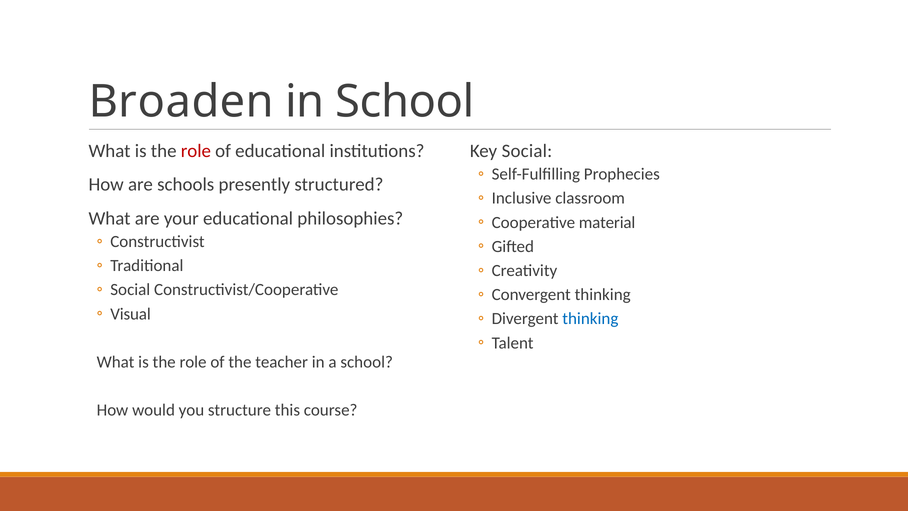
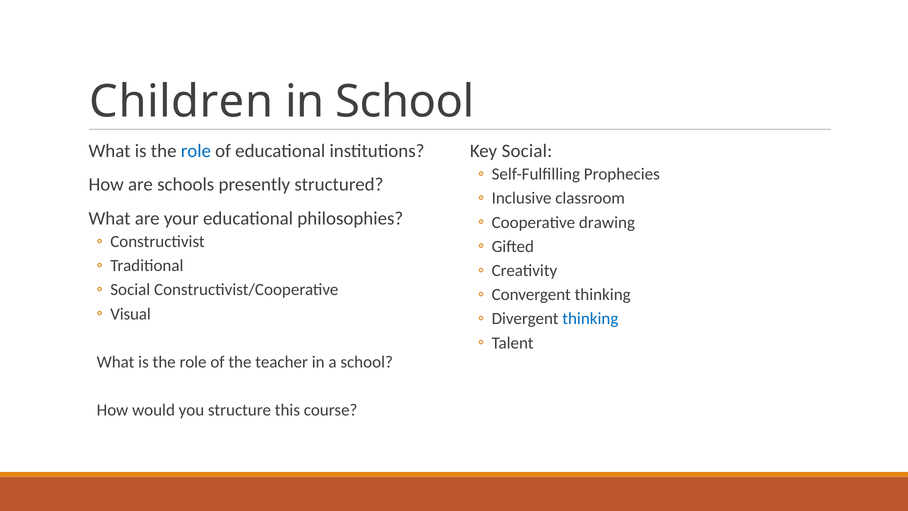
Broaden: Broaden -> Children (181, 102)
role colour: red -> blue (196, 151)
material: material -> drawing (607, 222)
